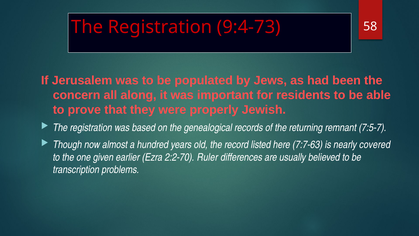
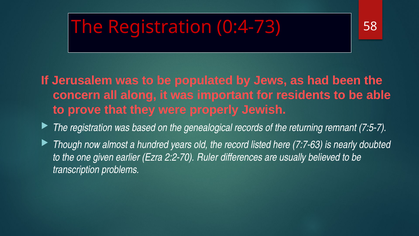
9:4-73: 9:4-73 -> 0:4-73 (249, 27)
covered: covered -> doubted (375, 144)
